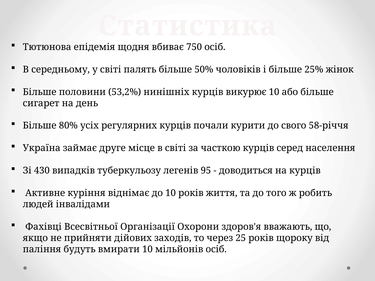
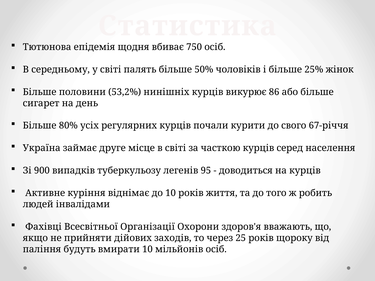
викурює 10: 10 -> 86 (274, 92)
58-річчя: 58-річчя -> 67-річчя (329, 126)
430: 430 -> 900 (42, 171)
